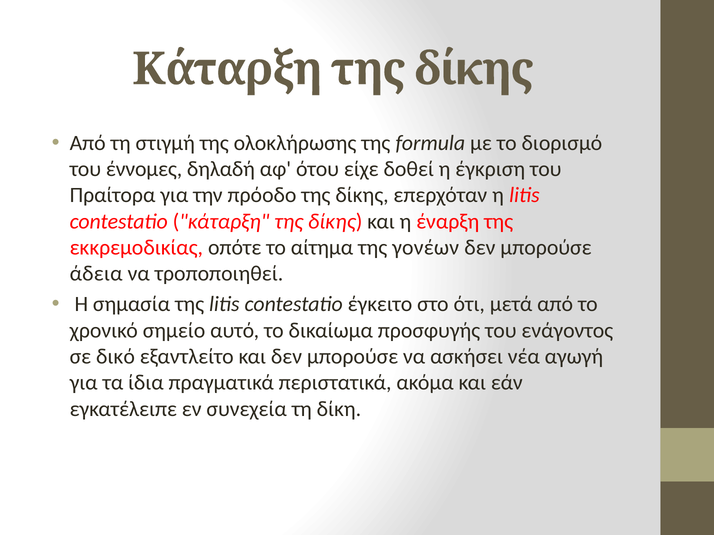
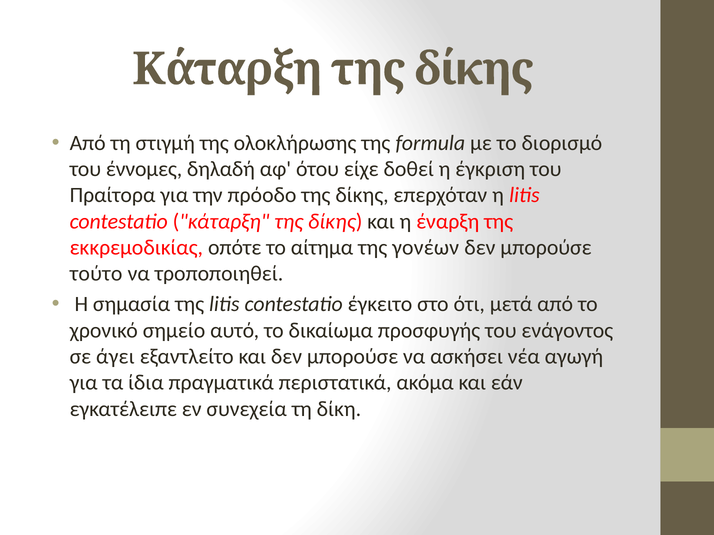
άδεια: άδεια -> τούτο (96, 274)
δικό: δικό -> άγει (115, 357)
